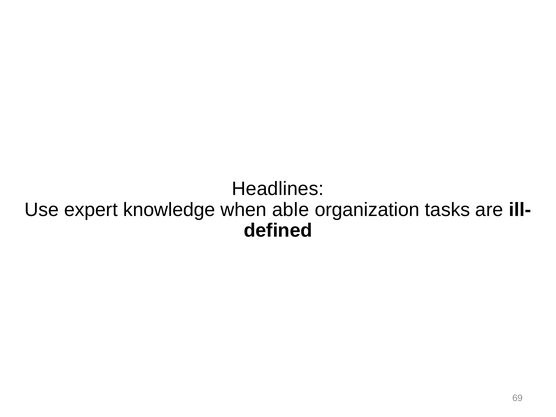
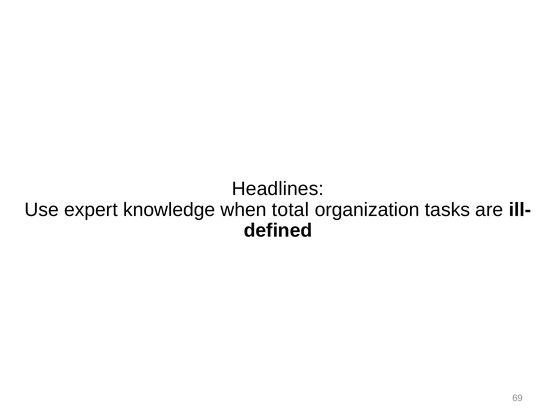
able: able -> total (291, 210)
